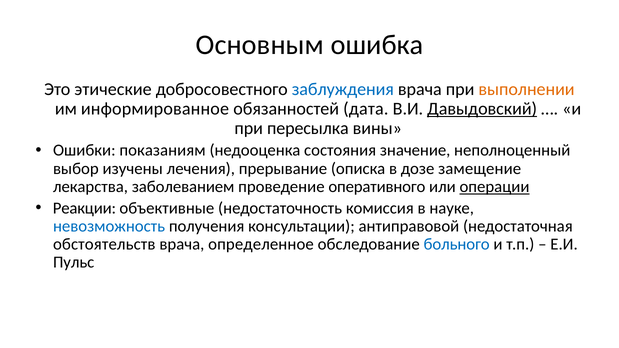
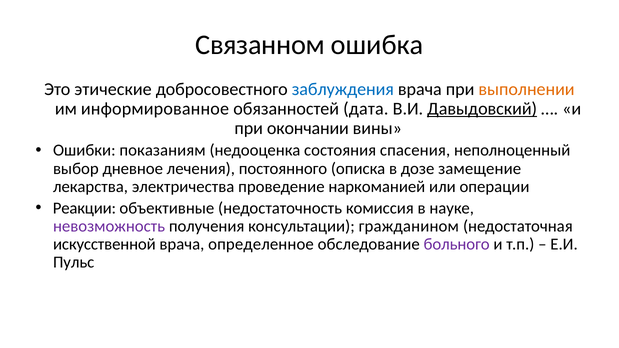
Основным: Основным -> Связанном (260, 45)
пересылка: пересылка -> окончании (308, 128)
значение: значение -> спасения (415, 150)
изучены: изучены -> дневное (133, 169)
прерывание: прерывание -> постоянного (283, 169)
заболеванием: заболеванием -> электричества (183, 187)
оперативного: оперативного -> наркоманией (377, 187)
операции underline: present -> none (494, 187)
невозможность colour: blue -> purple (109, 226)
антиправовой: антиправовой -> гражданином (409, 226)
обстоятельств: обстоятельств -> искусственной (104, 244)
больного colour: blue -> purple (457, 244)
